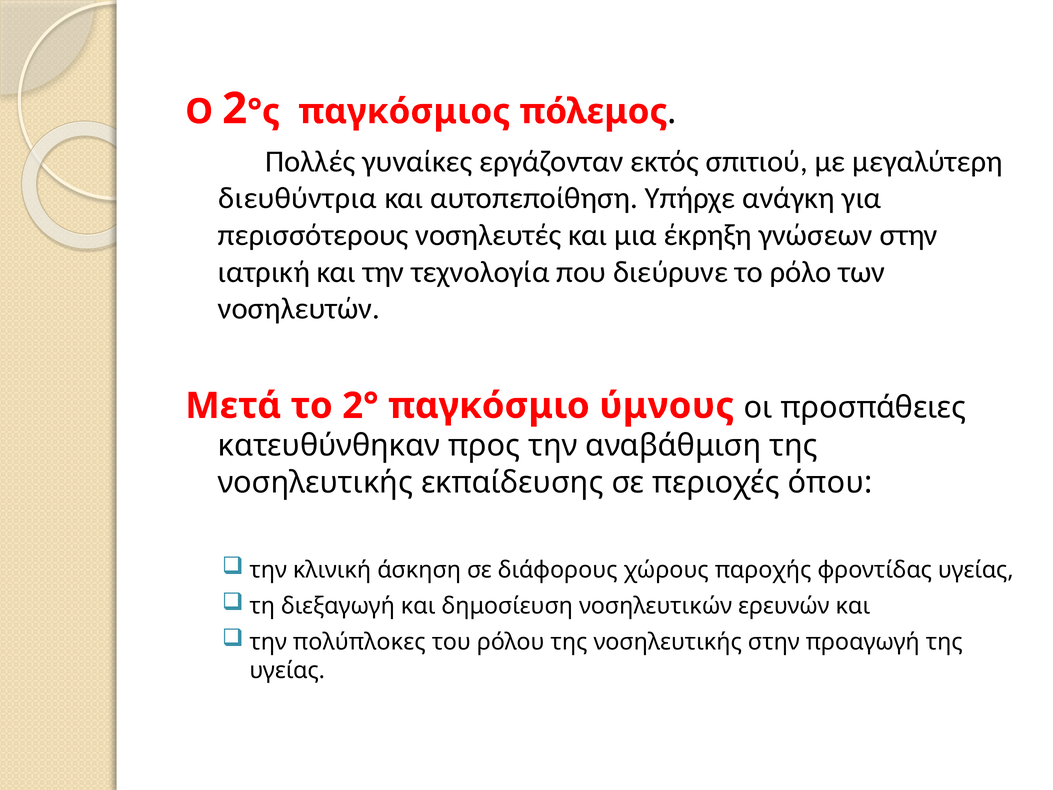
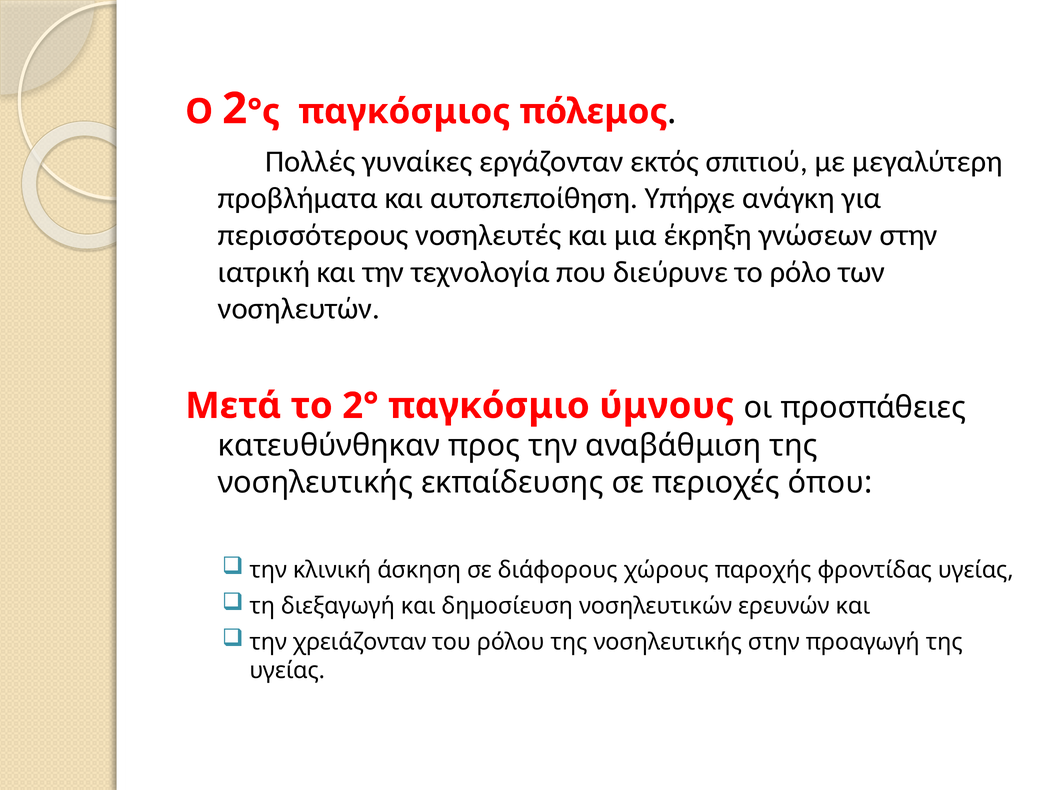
διευθύντρια: διευθύντρια -> προβλήματα (298, 198)
πολύπλοκες: πολύπλοκες -> χρειάζονταν (360, 642)
